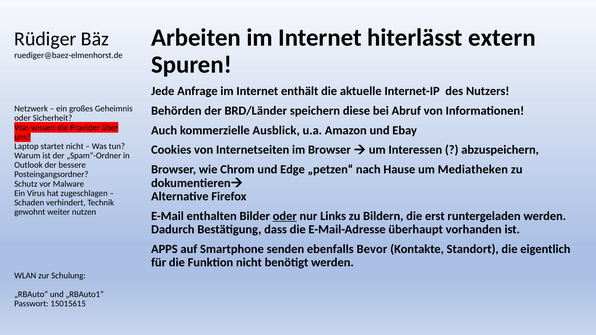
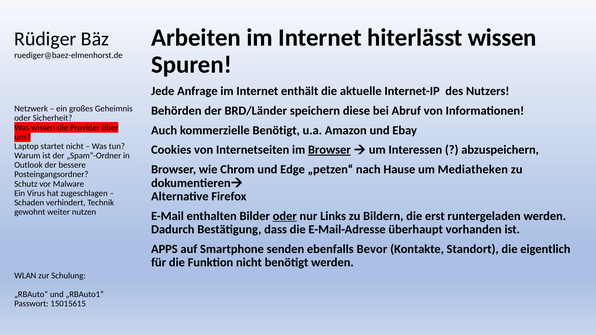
hiterlässt extern: extern -> wissen (502, 38)
kommerzielle Ausblick: Ausblick -> Benötigt (276, 130)
Browser underline: none -> present (329, 150)
